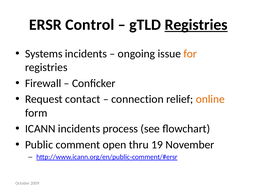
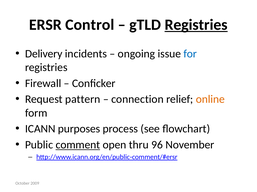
Systems: Systems -> Delivery (44, 54)
for colour: orange -> blue (190, 54)
contact: contact -> pattern (83, 100)
ICANN incidents: incidents -> purposes (79, 129)
comment underline: none -> present (78, 145)
19: 19 -> 96 (157, 145)
